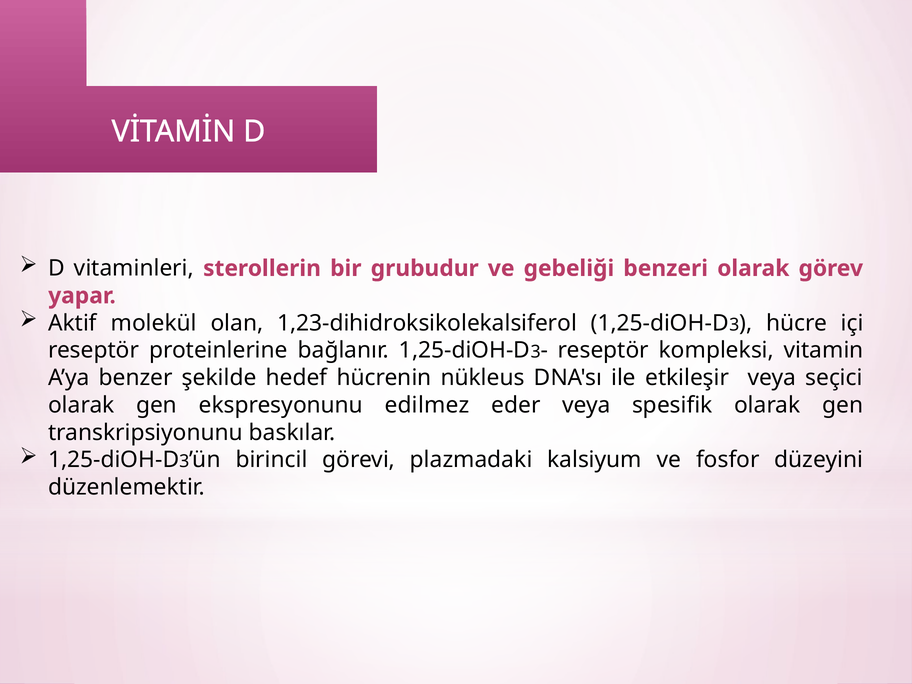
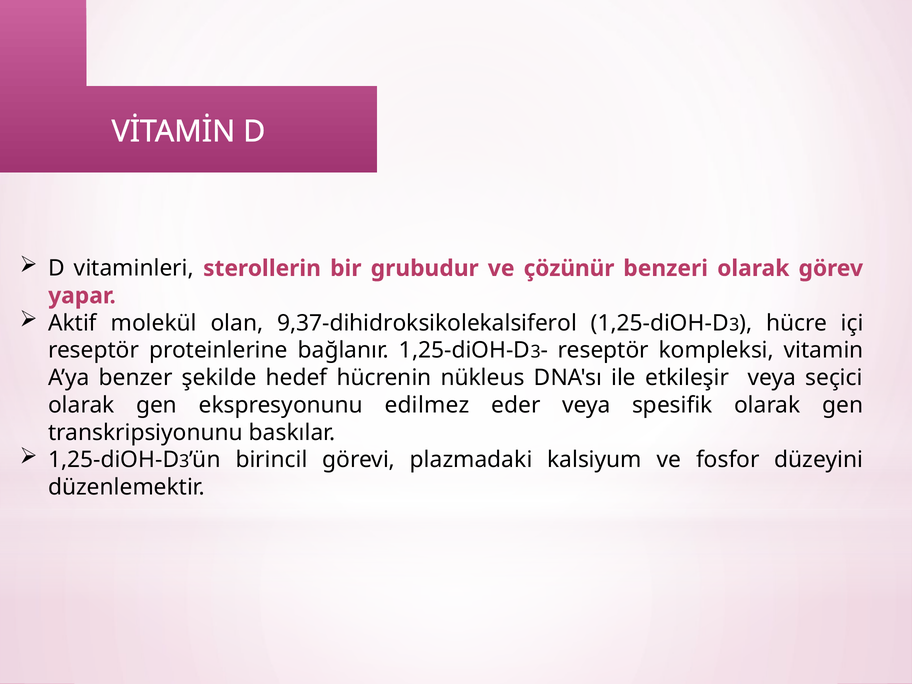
gebeliği: gebeliği -> çözünür (569, 268)
1,23-dihidroksikolekalsiferol: 1,23-dihidroksikolekalsiferol -> 9,37-dihidroksikolekalsiferol (427, 323)
